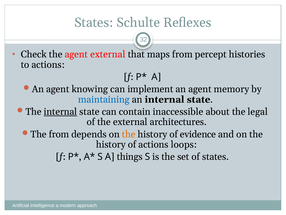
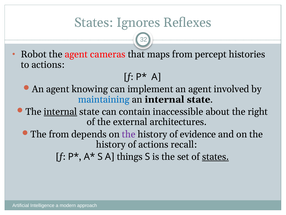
Schulte: Schulte -> Ignores (138, 22)
Check: Check -> Robot (34, 54)
agent external: external -> cameras (108, 54)
memory: memory -> involved (232, 89)
legal: legal -> right (258, 111)
the colour: orange -> purple (129, 134)
loops: loops -> recall (184, 144)
states underline: none -> present (215, 156)
